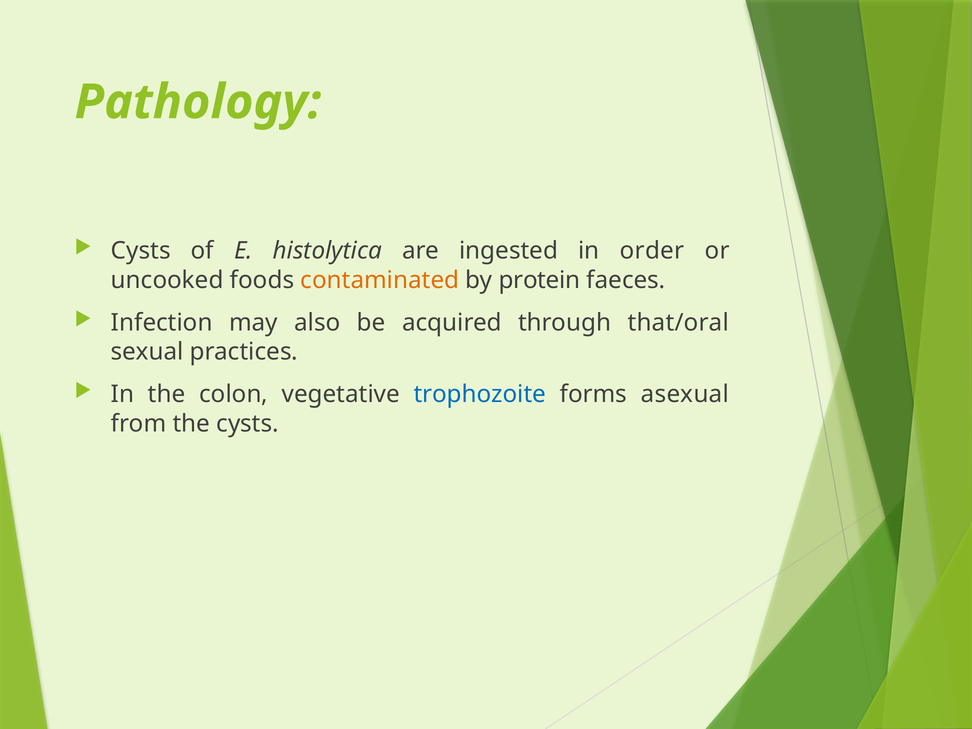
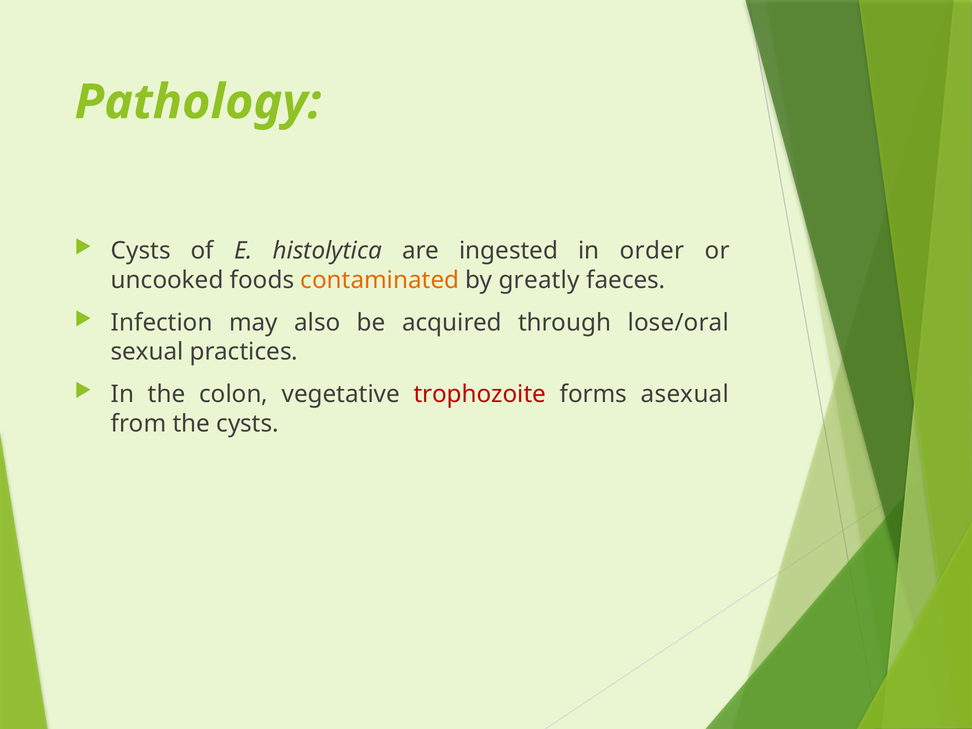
protein: protein -> greatly (539, 280)
that/oral: that/oral -> lose/oral (678, 323)
trophozoite colour: blue -> red (480, 394)
